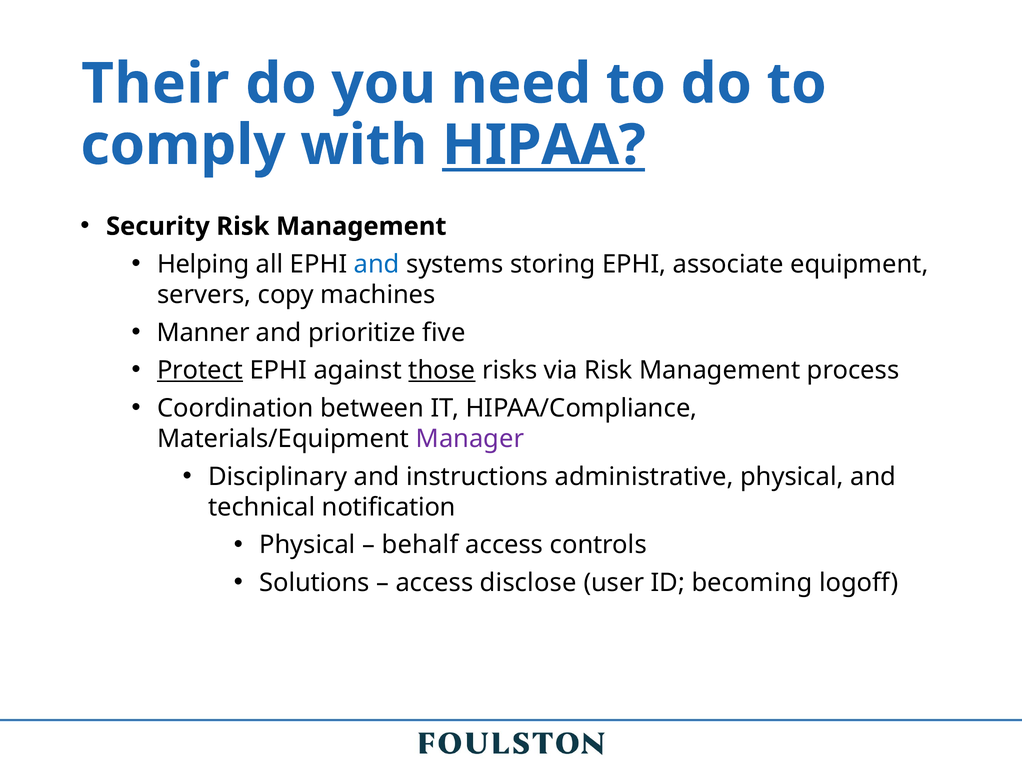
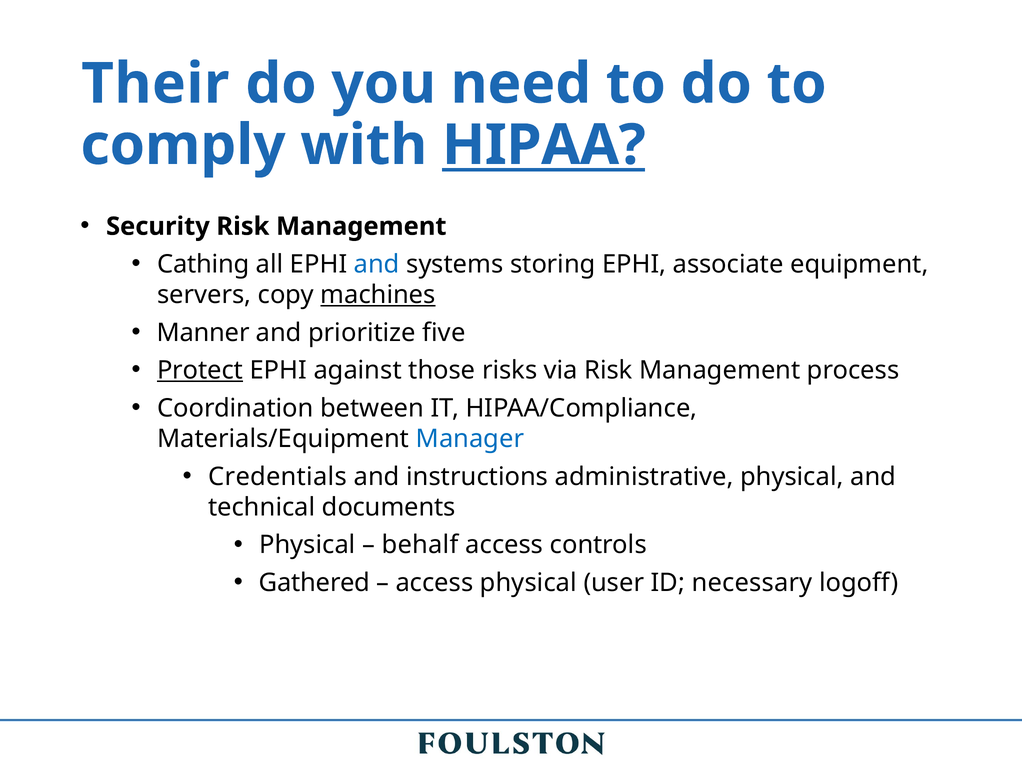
Helping: Helping -> Cathing (203, 264)
machines underline: none -> present (378, 295)
those underline: present -> none (442, 370)
Manager colour: purple -> blue (470, 439)
Disciplinary: Disciplinary -> Credentials (278, 476)
notification: notification -> documents (389, 507)
Solutions: Solutions -> Gathered (315, 582)
access disclose: disclose -> physical (528, 582)
becoming: becoming -> necessary (752, 582)
